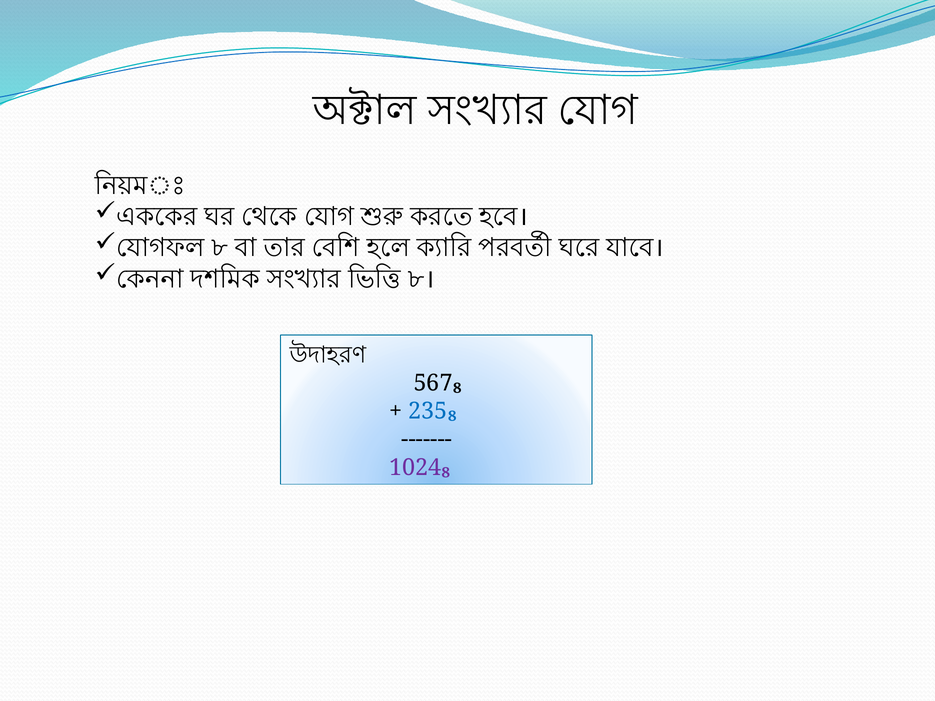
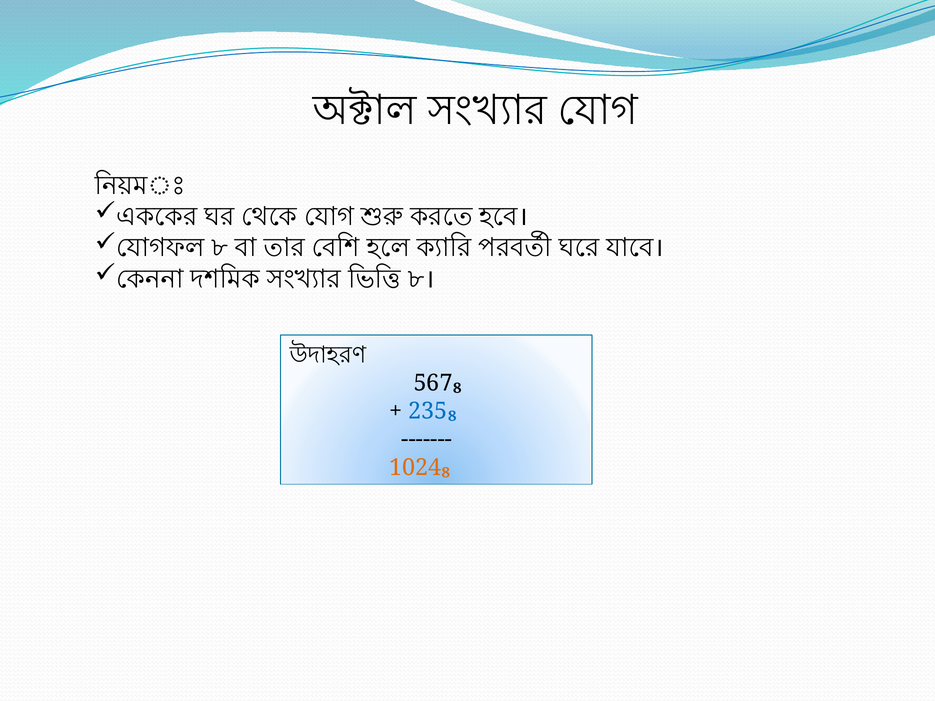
1024₈ colour: purple -> orange (420, 467)
